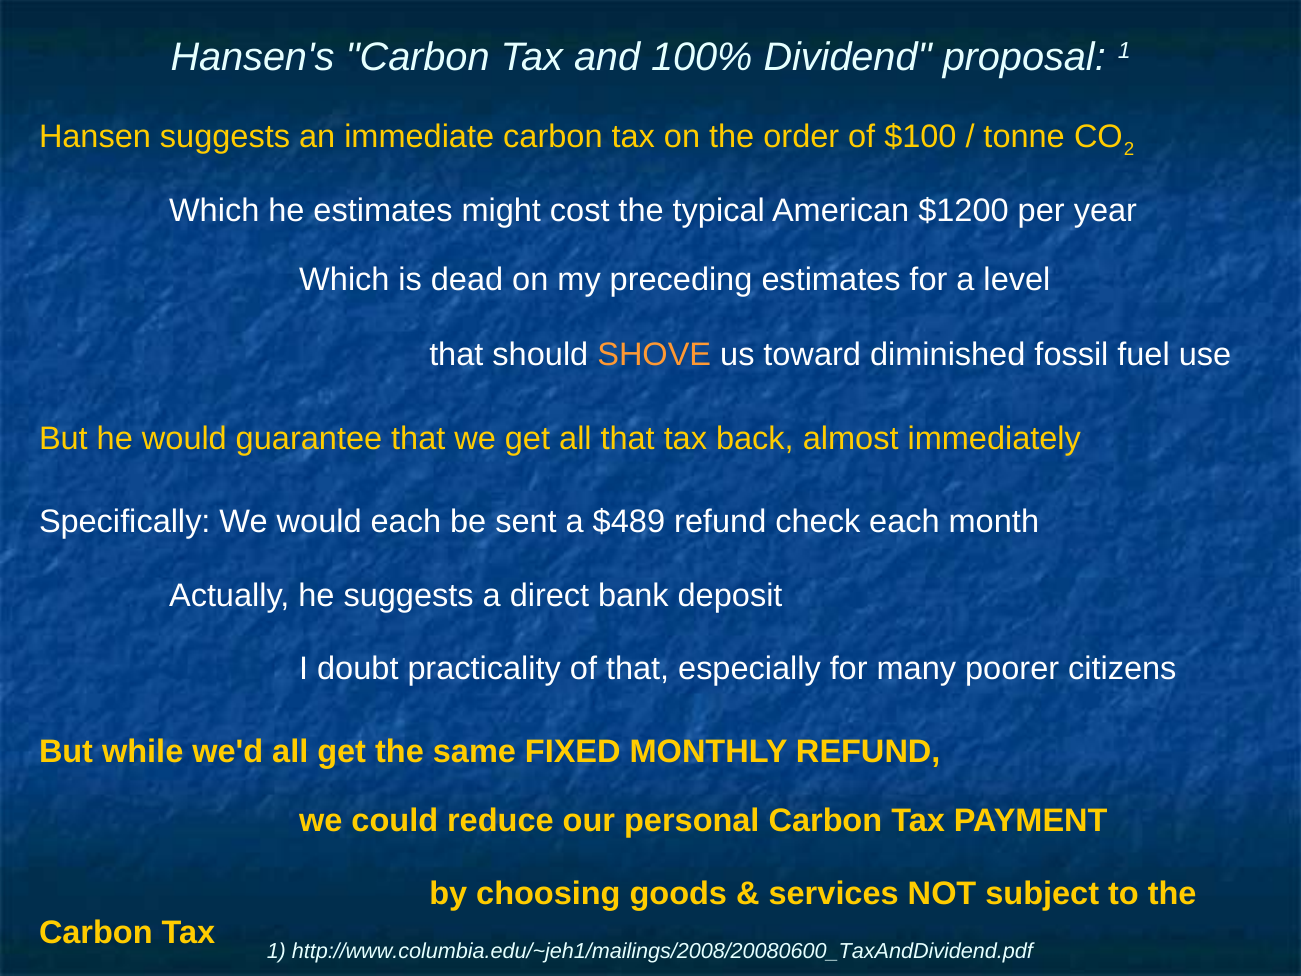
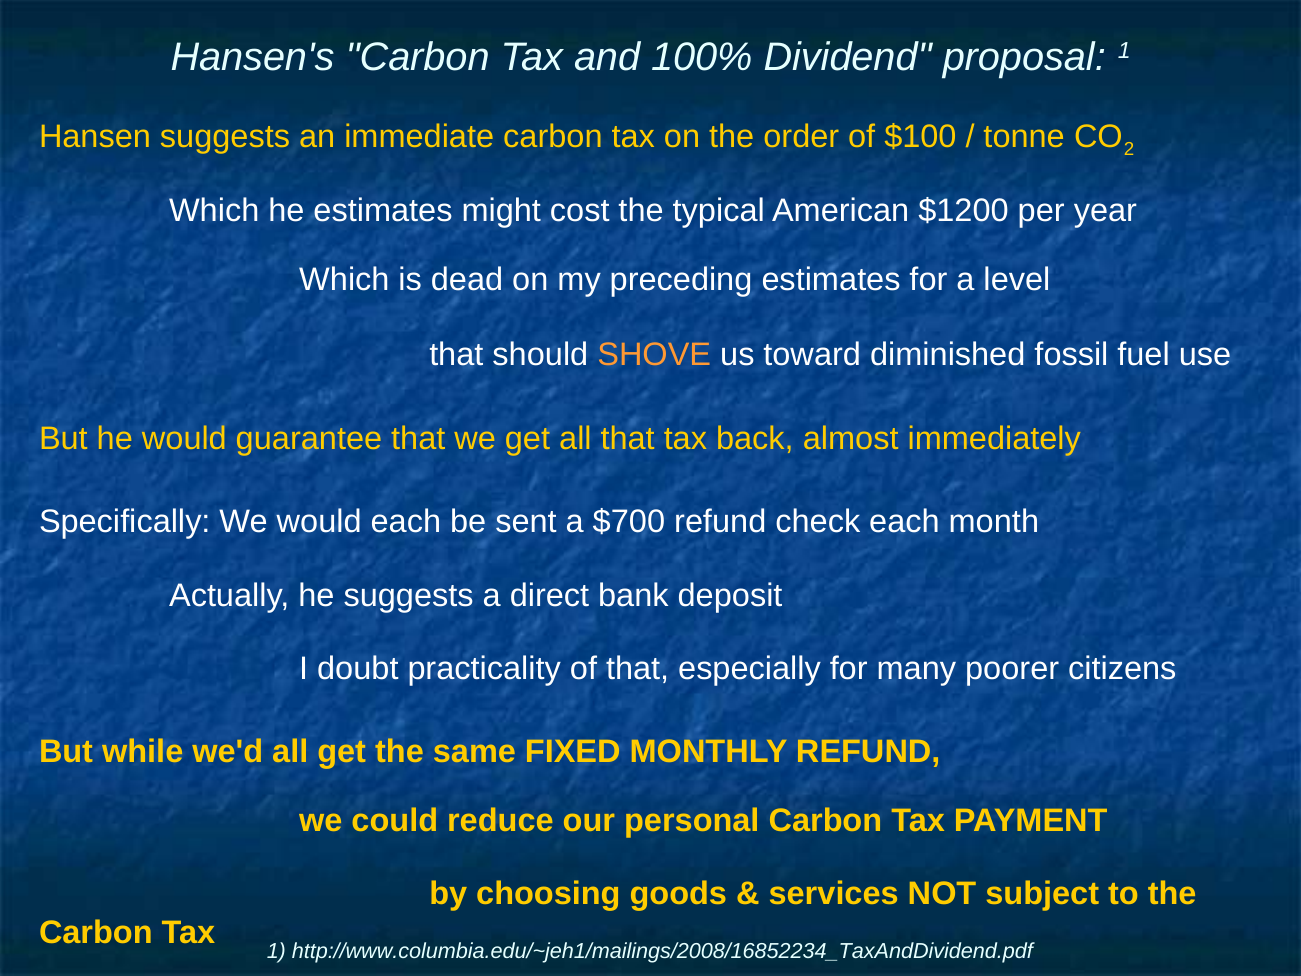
$489: $489 -> $700 (629, 522)
http://www.columbia.edu/~jeh1/mailings/2008/20080600_TaxAndDividend.pdf: http://www.columbia.edu/~jeh1/mailings/2008/20080600_TaxAndDividend.pdf -> http://www.columbia.edu/~jeh1/mailings/2008/16852234_TaxAndDividend.pdf (662, 951)
